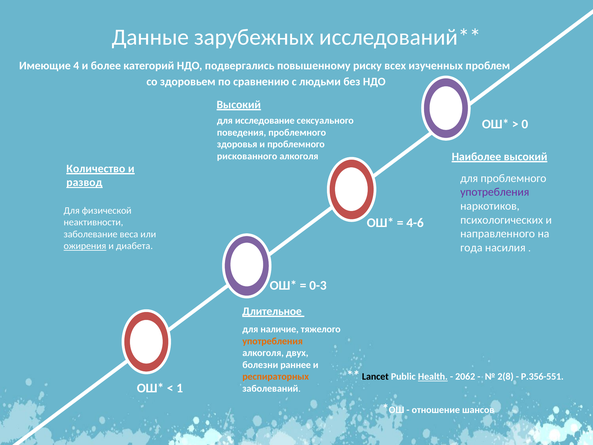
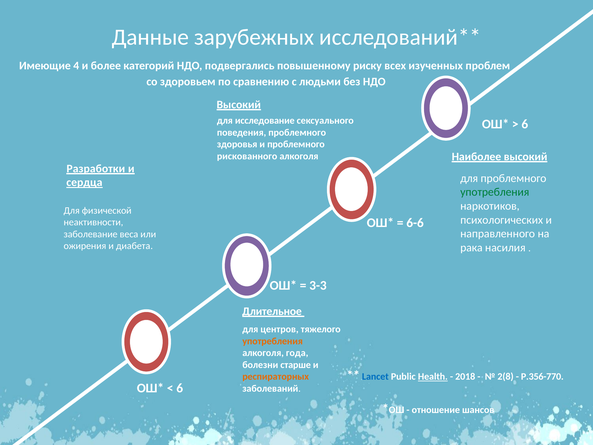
0: 0 -> 6 (525, 124)
Количество: Количество -> Разработки (96, 169)
развод: развод -> сердца (84, 182)
употребления colour: purple -> green (495, 192)
4-6: 4-6 -> 6-6 (415, 223)
ожирения underline: present -> none (85, 246)
года: года -> рака (471, 247)
0-3: 0-3 -> 3-3 (318, 285)
наличие: наличие -> центров (279, 329)
двух: двух -> года (297, 353)
раннее: раннее -> старше (296, 365)
Lancet colour: black -> blue (375, 376)
2062: 2062 -> 2018 (465, 376)
P.356-551: P.356-551 -> P.356-770 (542, 376)
1: 1 -> 6 (180, 388)
